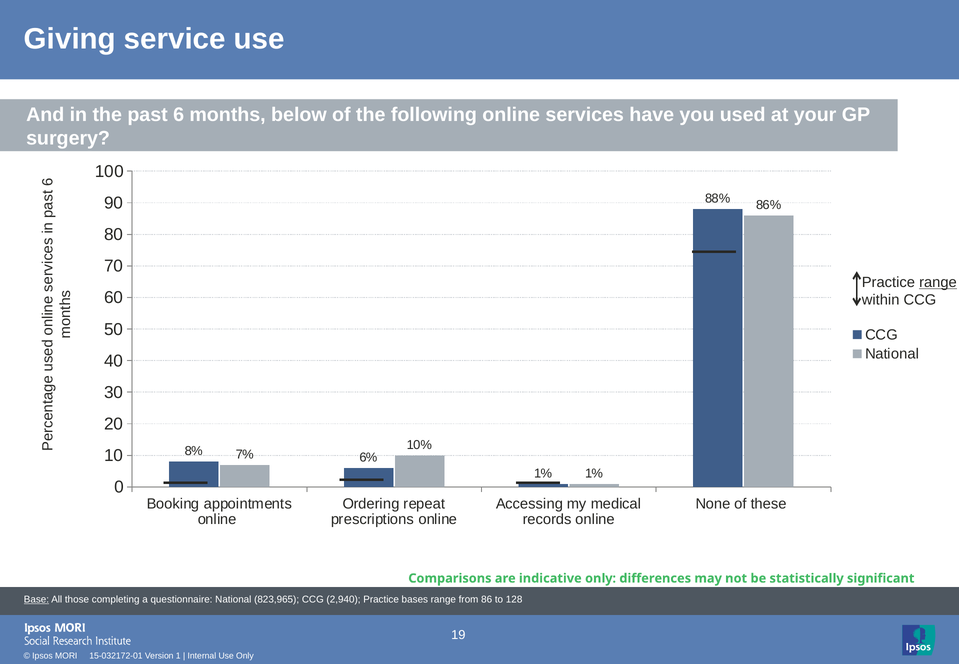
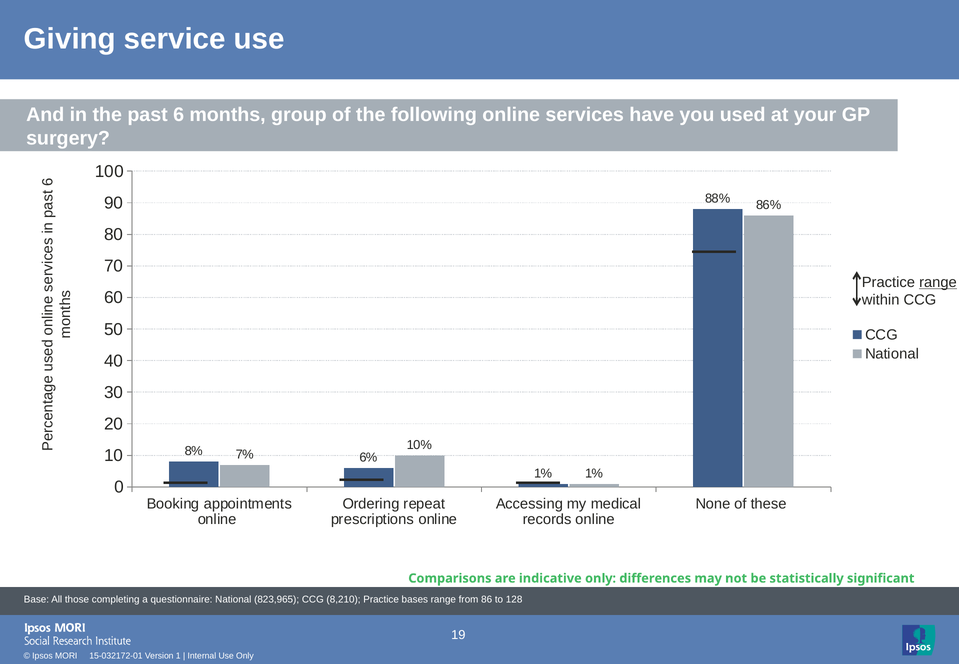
below: below -> group (299, 115)
Base underline: present -> none (36, 600)
2,940: 2,940 -> 8,210 (344, 600)
